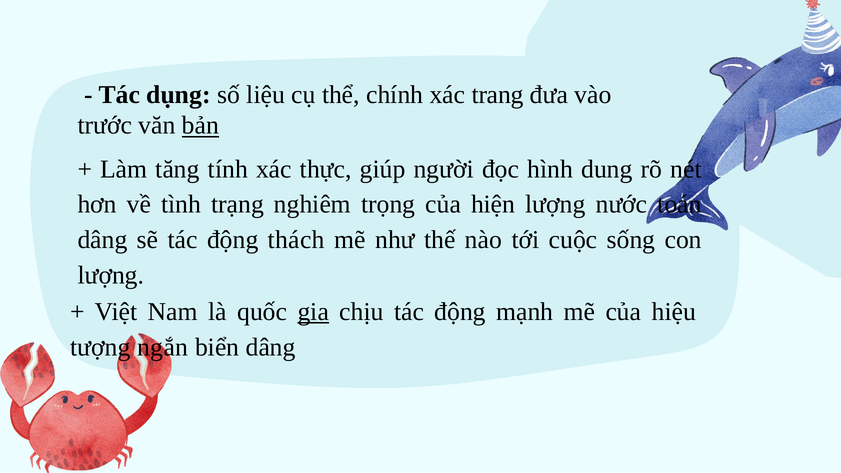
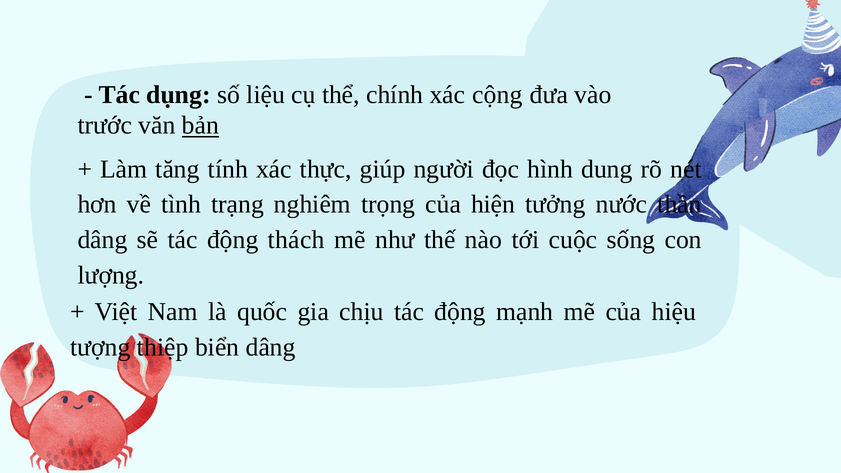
trang: trang -> cộng (497, 95)
hiện lượng: lượng -> tưởng (555, 205)
toán: toán -> thần (680, 205)
gia underline: present -> none (313, 312)
ngắn: ngắn -> thiệp (163, 347)
